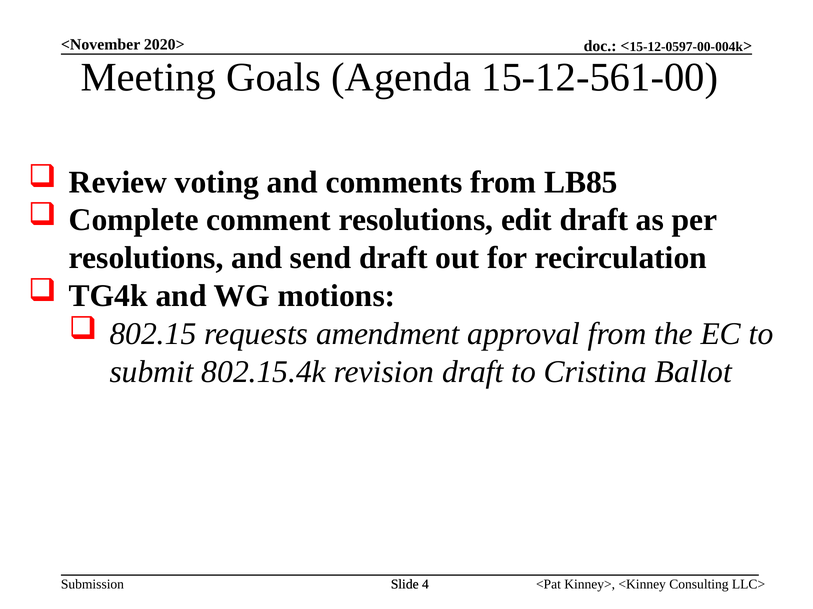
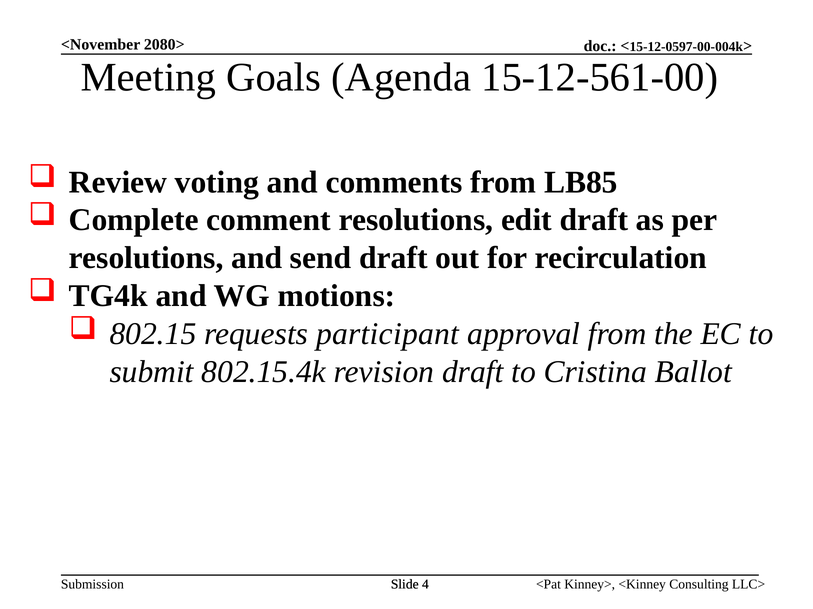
2020>: 2020> -> 2080> (164, 45)
amendment: amendment -> participant (388, 334)
